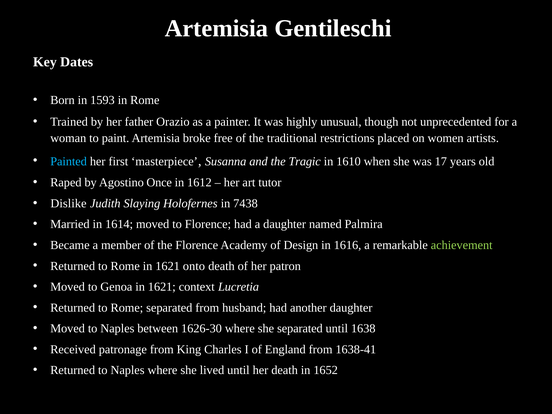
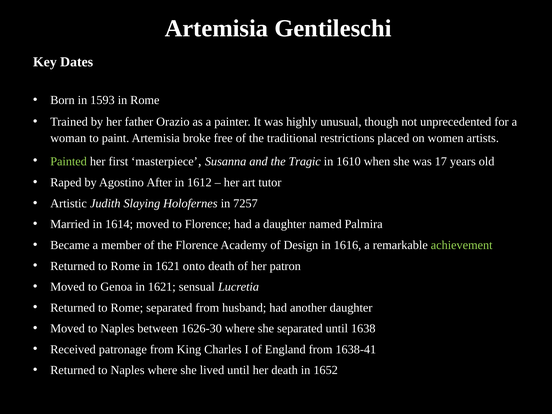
Painted colour: light blue -> light green (69, 161)
Once: Once -> After (159, 183)
Dislike: Dislike -> Artistic (69, 203)
7438: 7438 -> 7257 (245, 203)
context: context -> sensual (197, 287)
